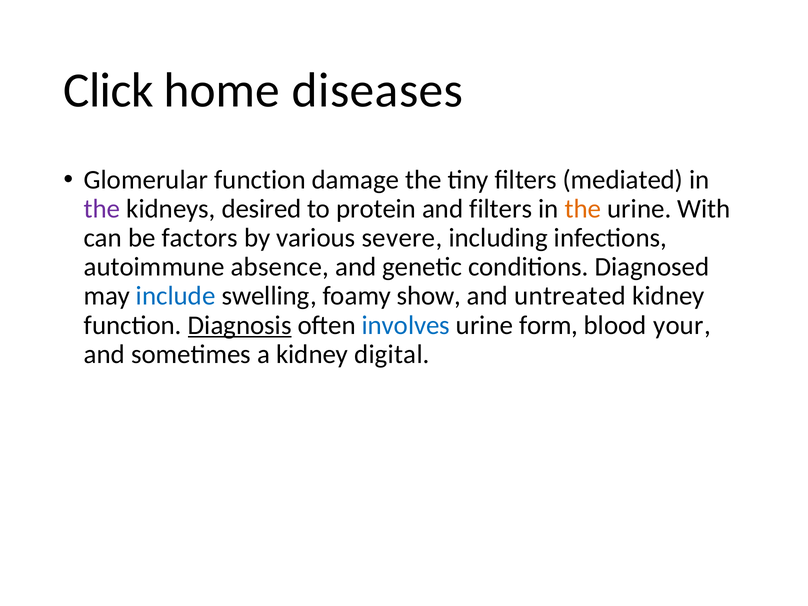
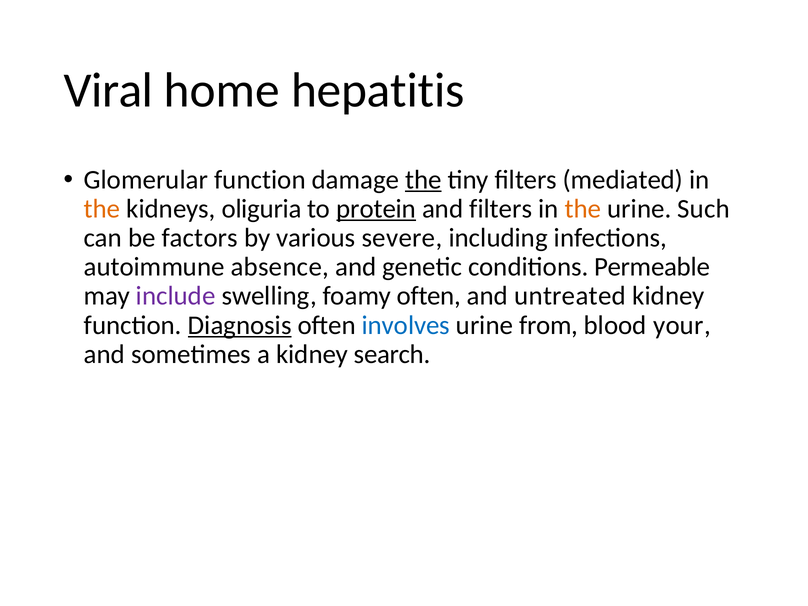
Click: Click -> Viral (108, 90)
diseases: diseases -> hepatitis (378, 90)
the underline: none -> present (423, 180)
the colour: purple -> orange (102, 209)
desired: desired -> oliguria (262, 209)
protein underline: none -> present (376, 209)
With: With -> Such (704, 209)
Diagnosed: Diagnosed -> Permeable (652, 267)
include colour: blue -> purple (176, 296)
foamy show: show -> often (429, 296)
form: form -> from (549, 325)
digital: digital -> search (392, 354)
